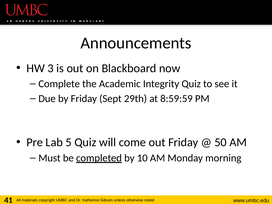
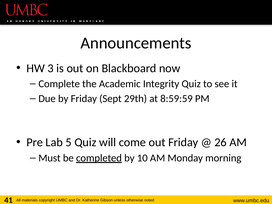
50: 50 -> 26 (221, 142)
